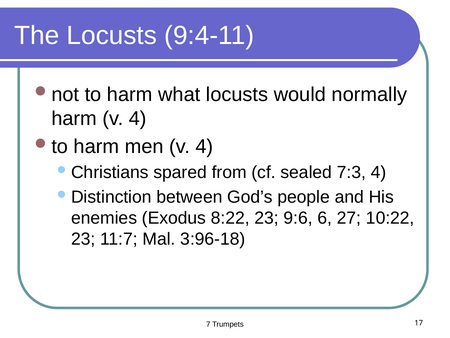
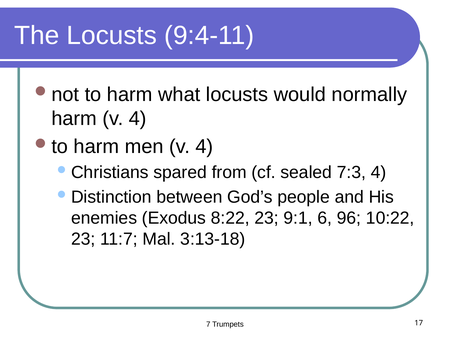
9:6: 9:6 -> 9:1 (298, 218)
27: 27 -> 96 (349, 218)
3:96-18: 3:96-18 -> 3:13-18 (213, 239)
